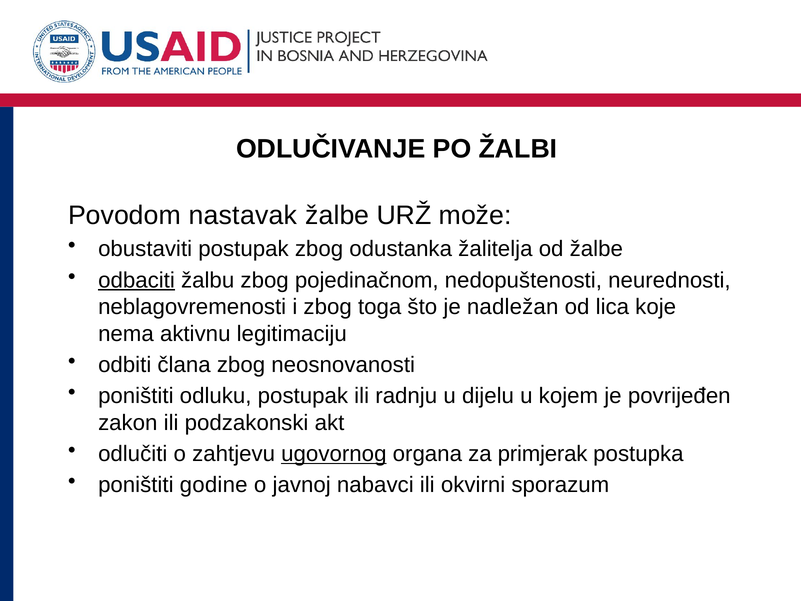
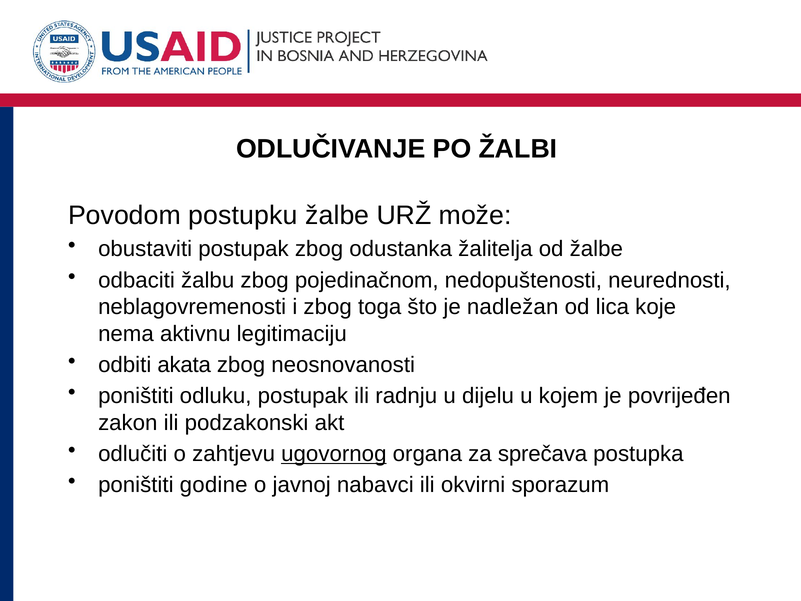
nastavak: nastavak -> postupku (243, 215)
odbaciti underline: present -> none (136, 280)
člana: člana -> akata (184, 365)
primjerak: primjerak -> sprečava (543, 454)
